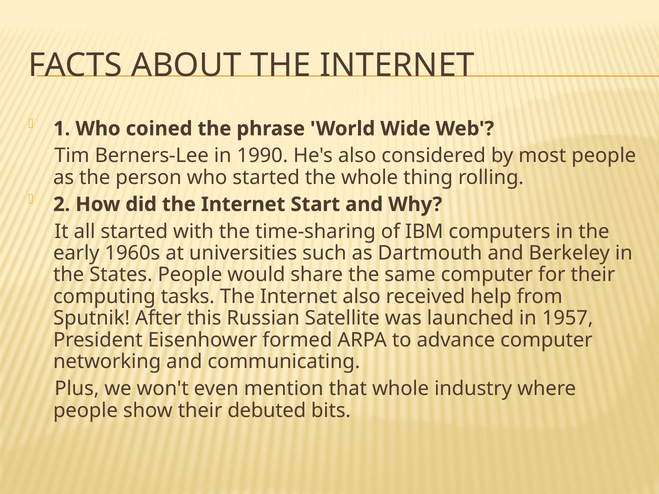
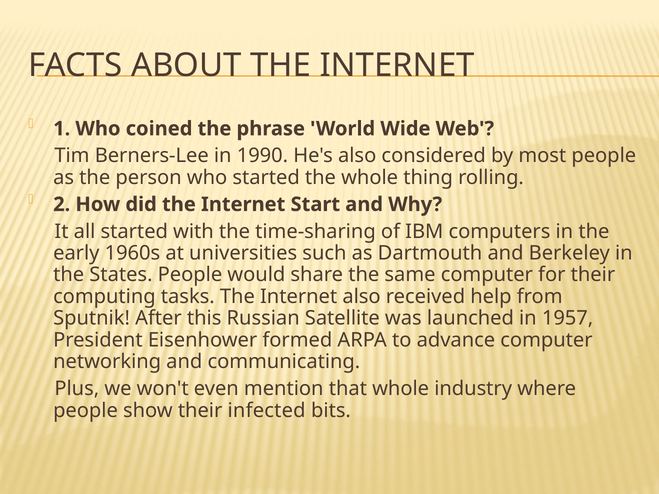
debuted: debuted -> infected (267, 411)
